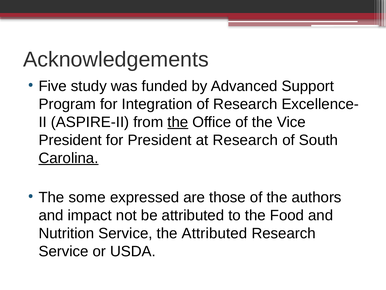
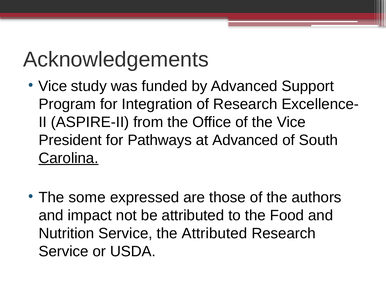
Five: Five -> Vice (53, 86)
the underline: present -> none (178, 122)
for President: President -> Pathways (160, 140)
at Research: Research -> Advanced (245, 140)
